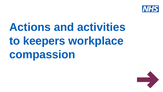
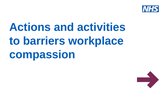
keepers: keepers -> barriers (44, 41)
